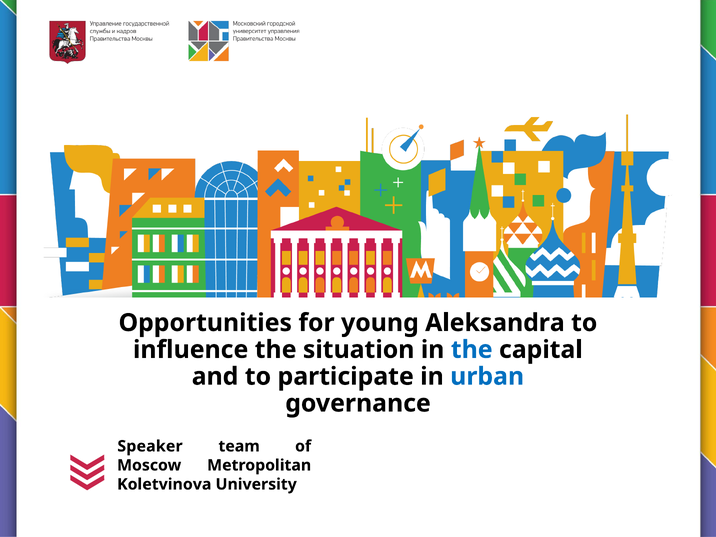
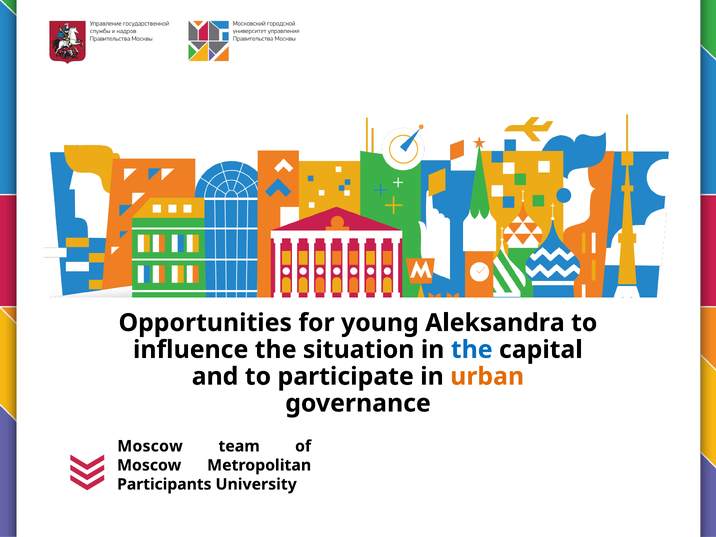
urban colour: blue -> orange (487, 377)
Speaker: Speaker -> Moscow (150, 446)
Koletvinova: Koletvinova -> Participants (164, 484)
